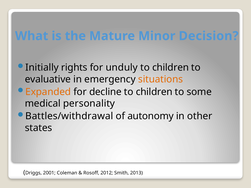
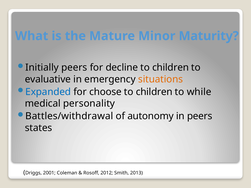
Decision: Decision -> Maturity (209, 36)
Initially rights: rights -> peers (74, 68)
unduly: unduly -> decline (122, 68)
Expanded colour: orange -> blue (48, 92)
decline: decline -> choose (105, 92)
some: some -> while (199, 92)
in other: other -> peers (200, 116)
